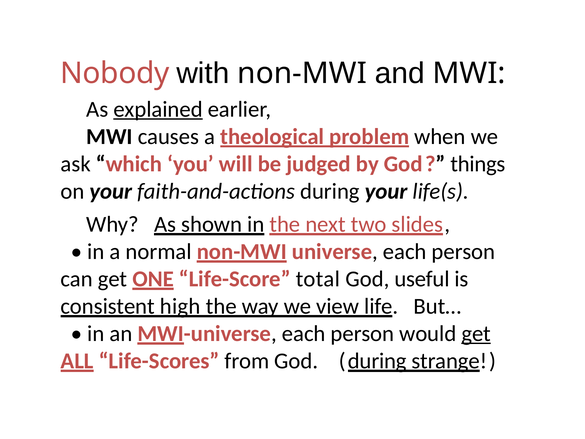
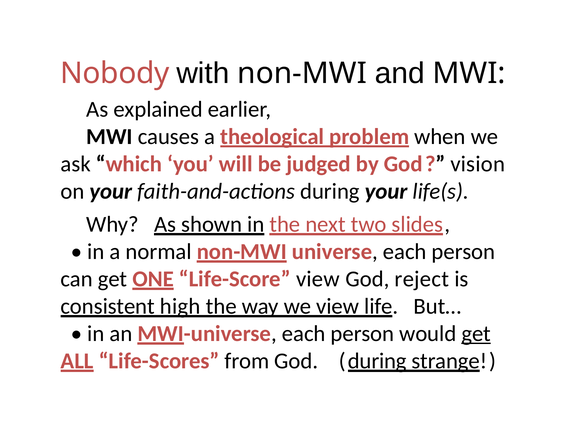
explained underline: present -> none (158, 109)
things: things -> vision (478, 164)
Life-Score total: total -> view (318, 279)
useful: useful -> reject (422, 279)
